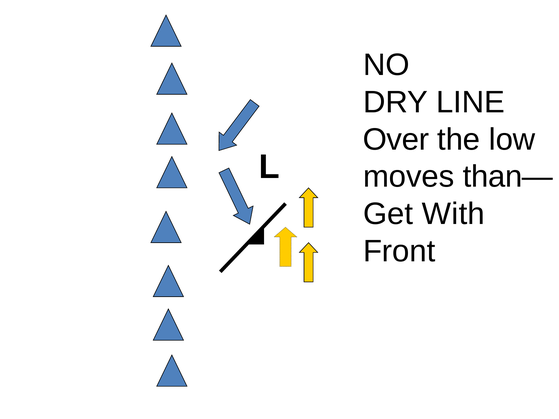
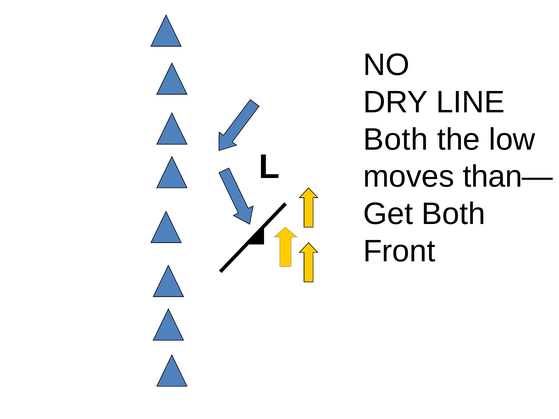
Over: Over -> Both (396, 140)
Get With: With -> Both (454, 214)
